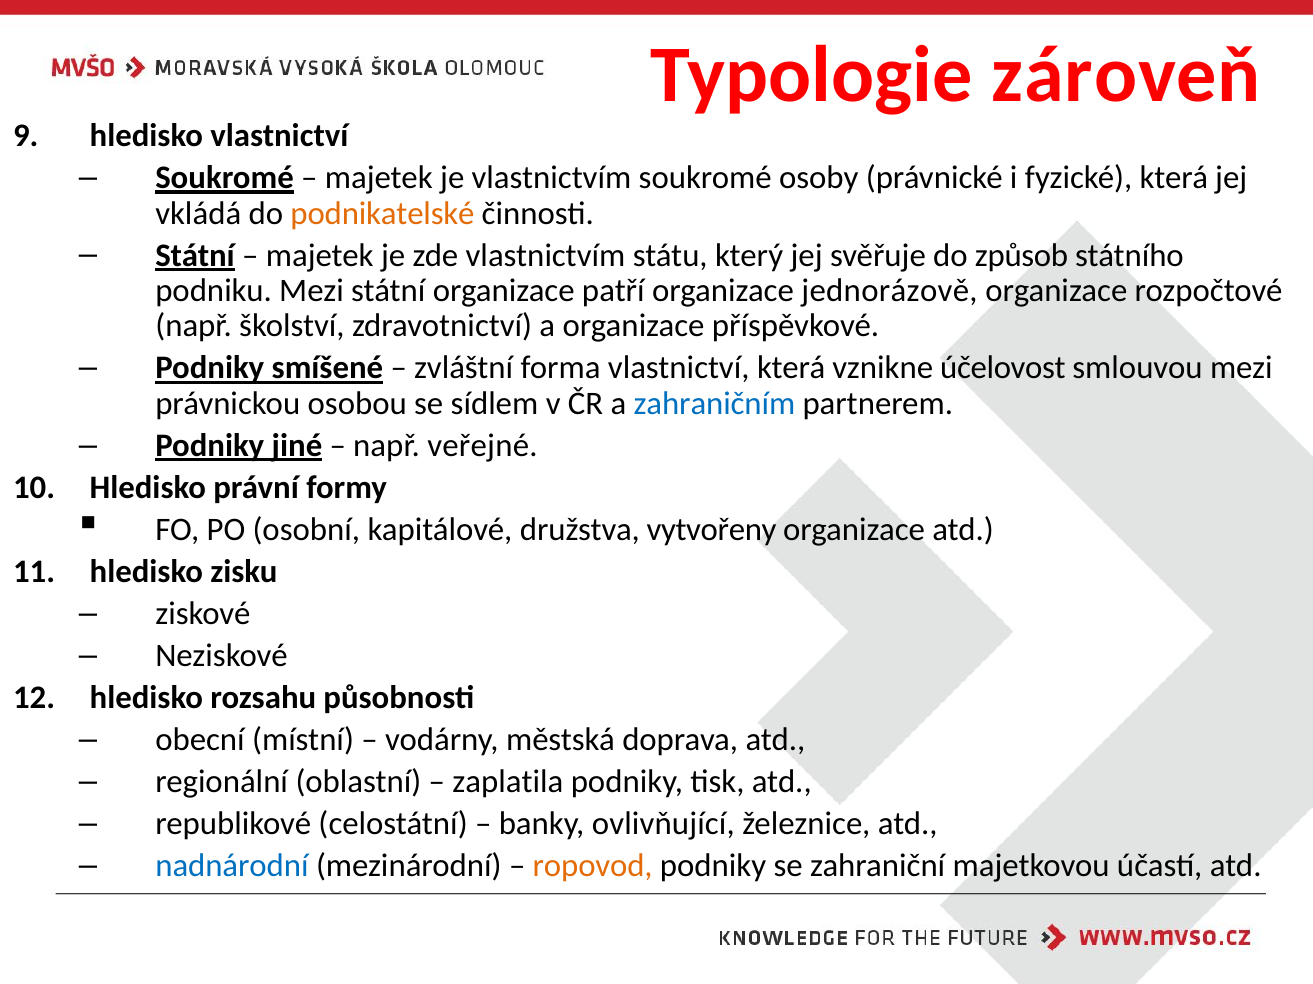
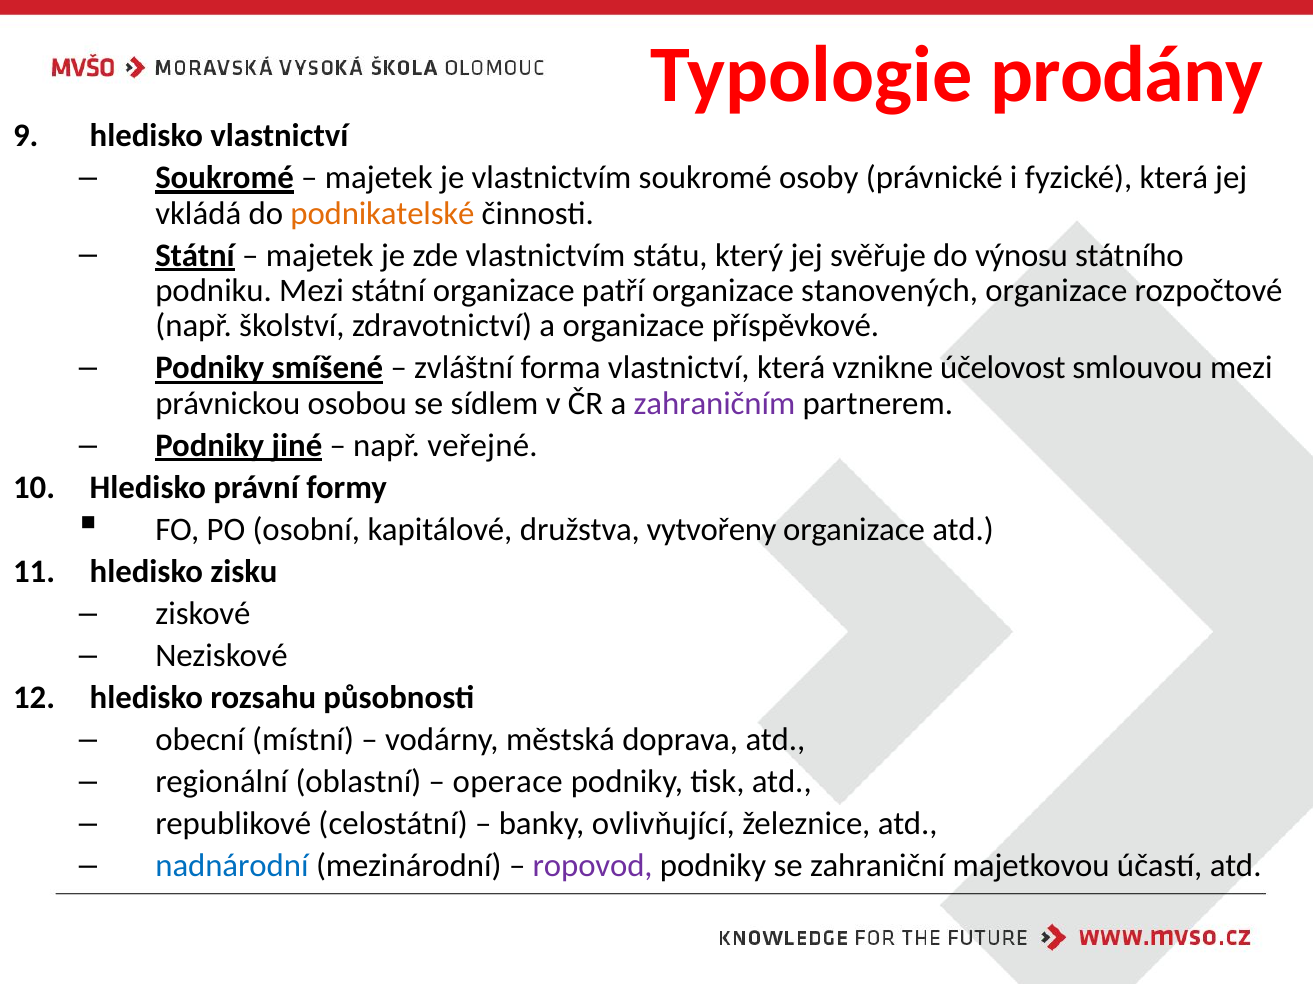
zároveň: zároveň -> prodány (1127, 76)
způsob: způsob -> výnosu (1022, 255)
jednorázově: jednorázově -> stanovených (890, 291)
zahraničním colour: blue -> purple (714, 404)
zaplatila: zaplatila -> operace (508, 782)
ropovod colour: orange -> purple (593, 866)
